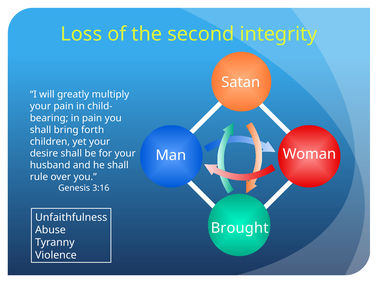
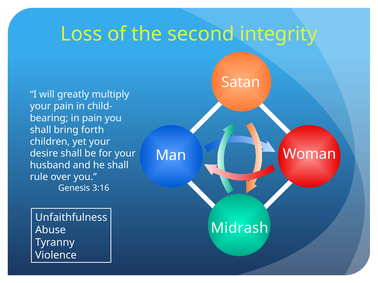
Brought: Brought -> Midrash (240, 228)
